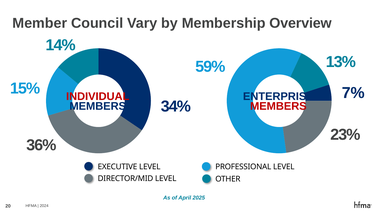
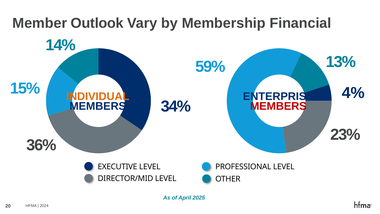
Council: Council -> Outlook (97, 23)
Overview: Overview -> Financial (300, 23)
7%: 7% -> 4% (353, 93)
INDIVIDUAL colour: red -> orange (98, 96)
